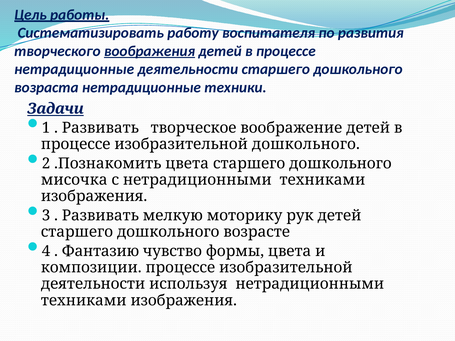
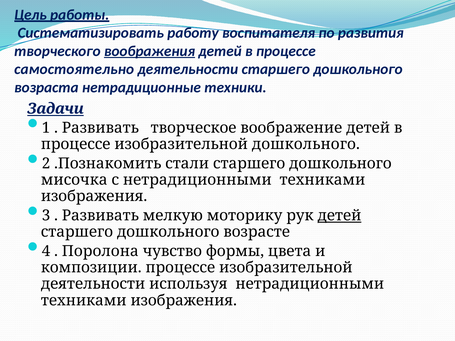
нетрадиционные: нетрадиционные -> самостоятельно (74, 69)
.Познакомить цвета: цвета -> стали (187, 164)
детей underline: none -> present (339, 216)
Фантазию: Фантазию -> Поролона (100, 251)
